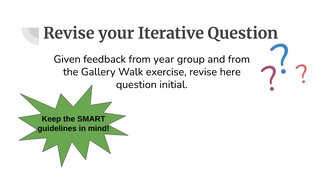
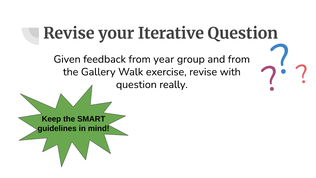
here: here -> with (230, 72)
initial: initial -> really (174, 84)
